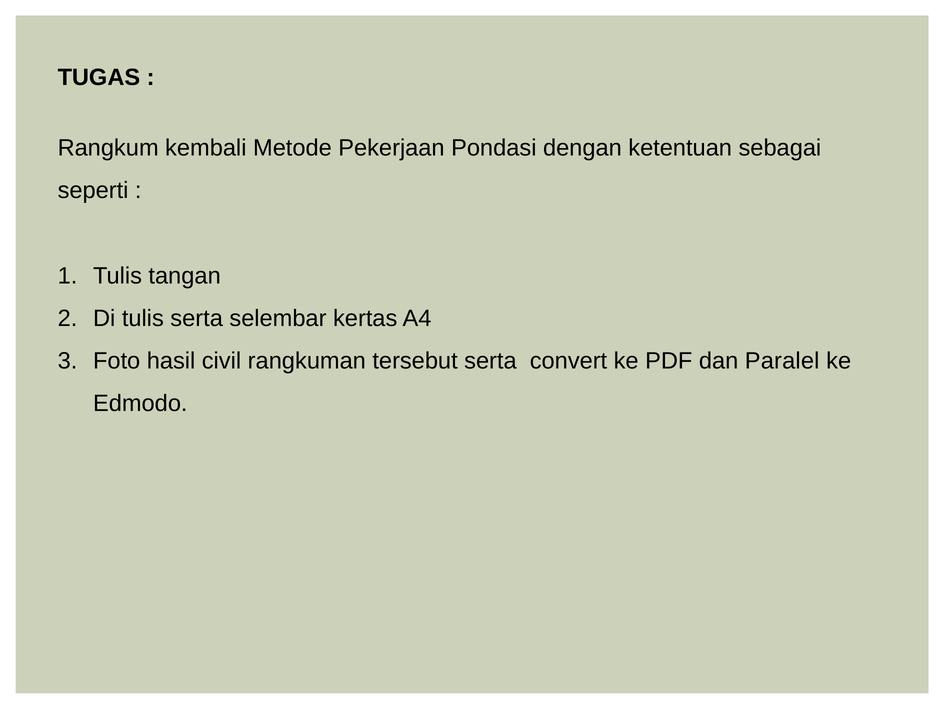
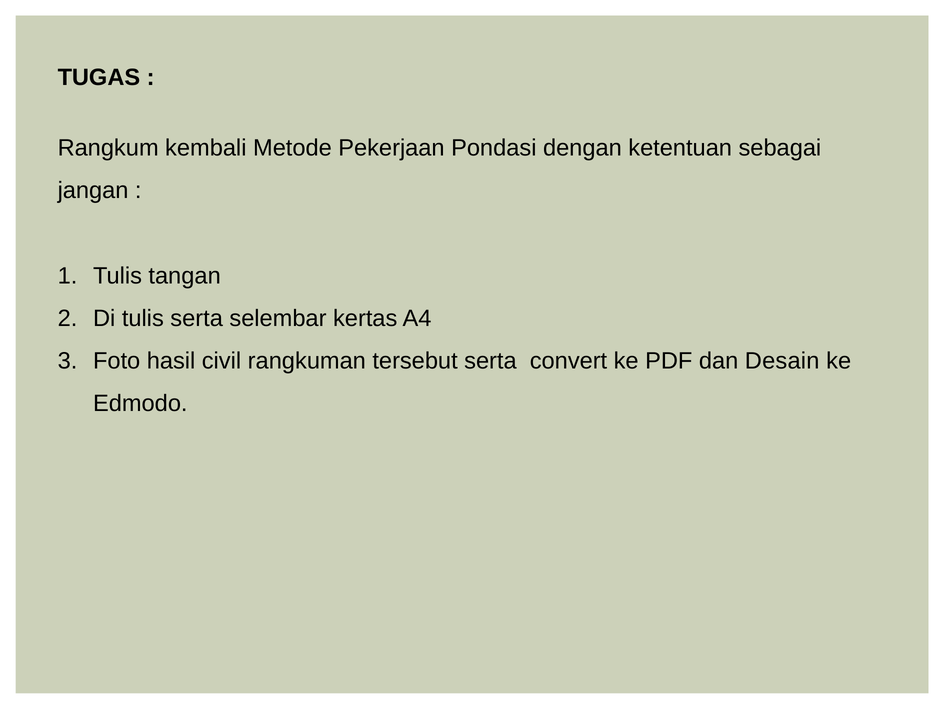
seperti: seperti -> jangan (93, 191)
Paralel: Paralel -> Desain (782, 361)
